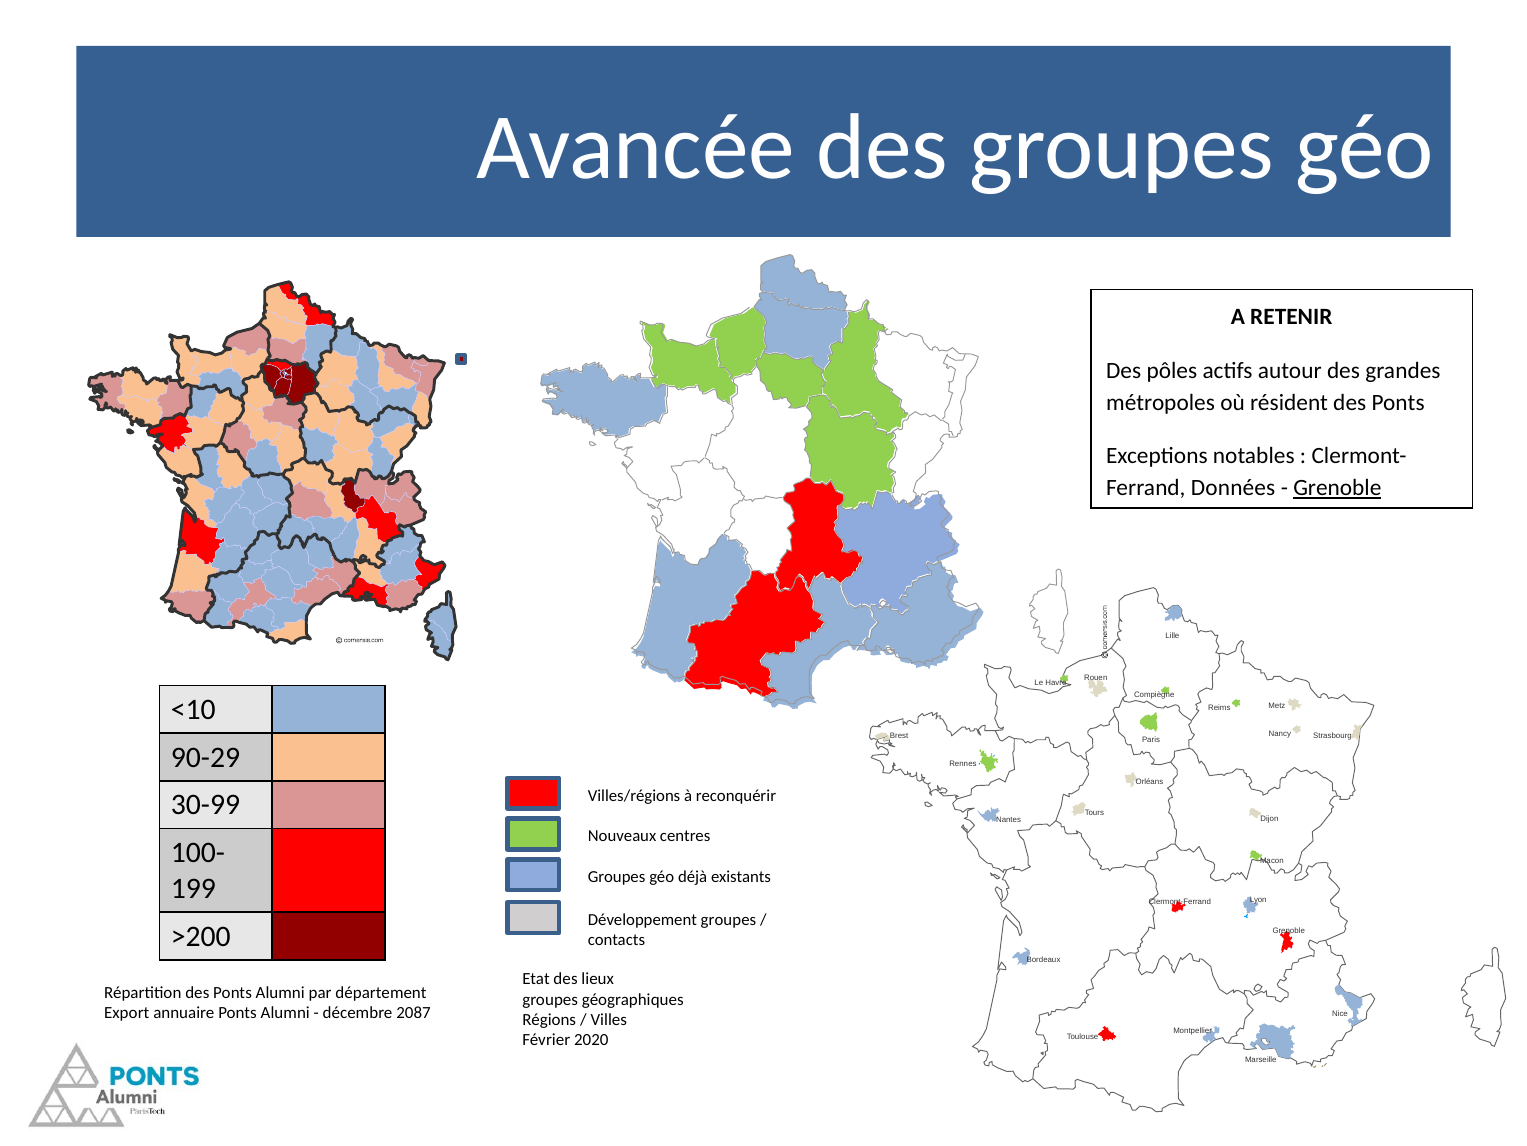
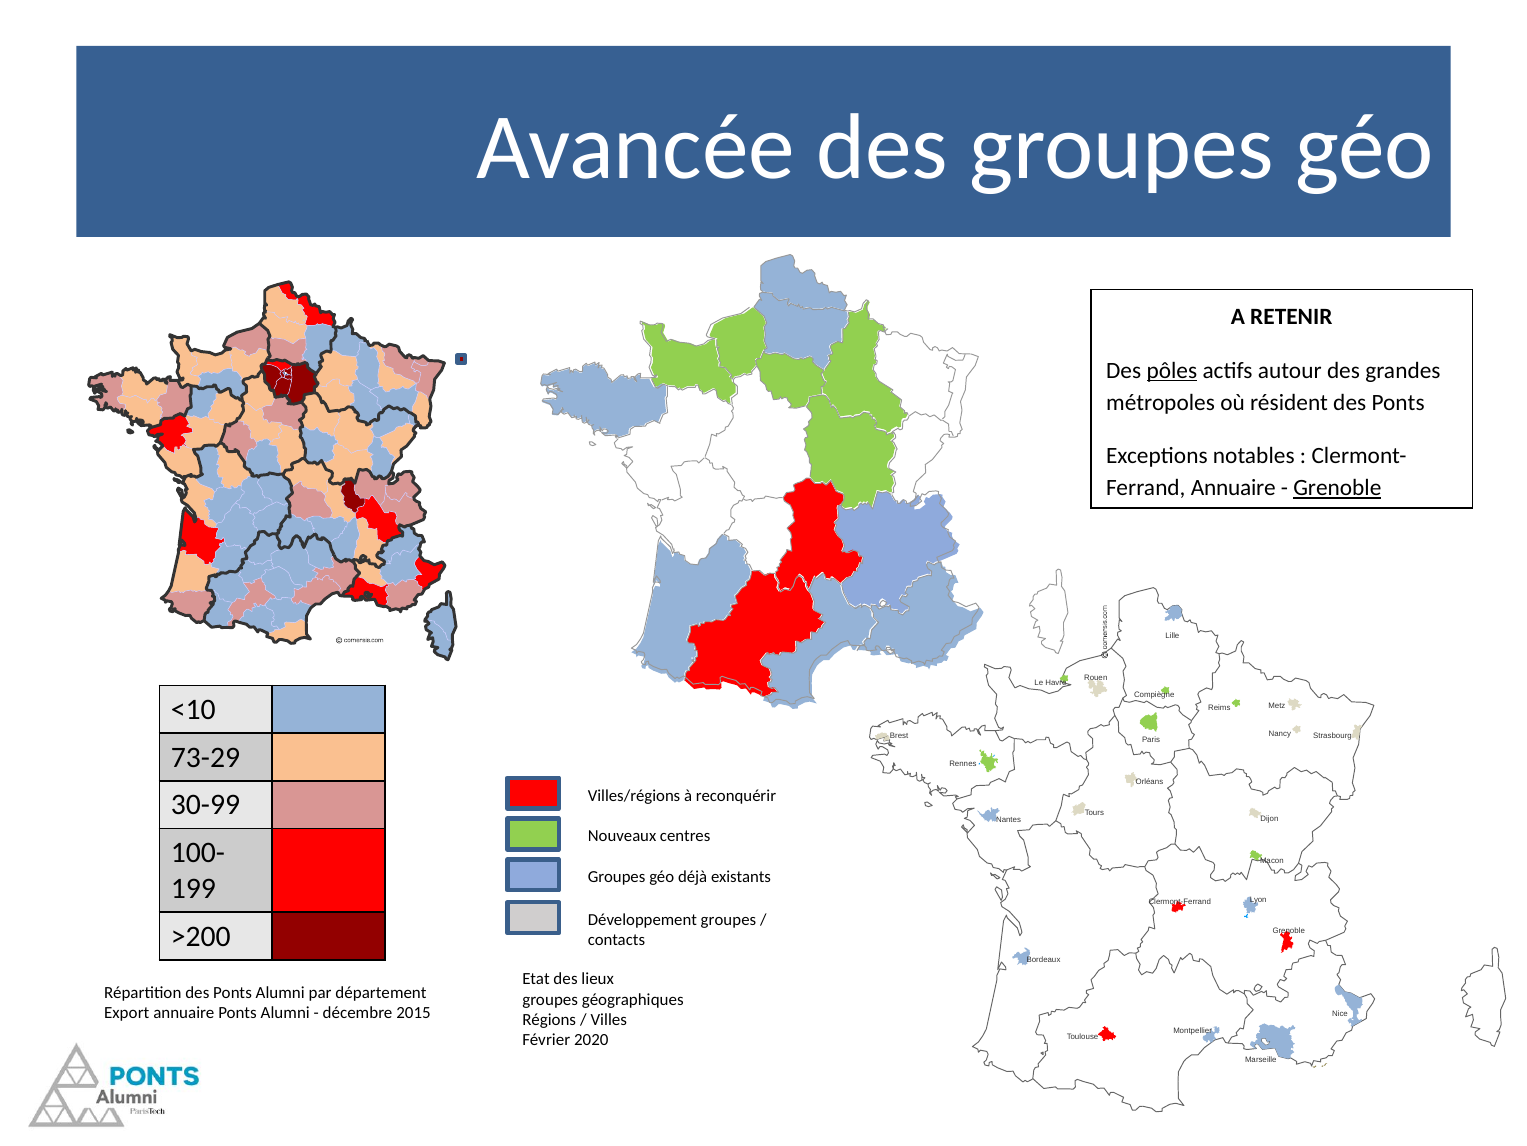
pôles underline: none -> present (1172, 370)
Données: Données -> Annuaire (1233, 488)
90-29: 90-29 -> 73-29 (206, 757)
2087: 2087 -> 2015 (414, 1012)
